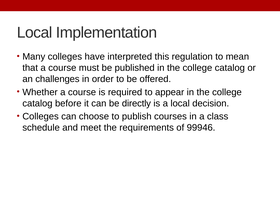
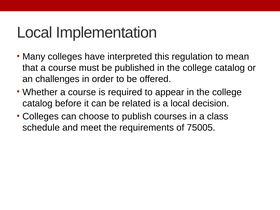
directly: directly -> related (136, 103)
99946: 99946 -> 75005 (201, 128)
